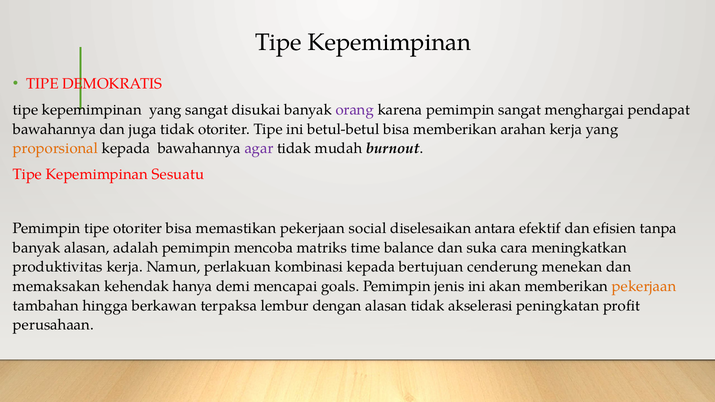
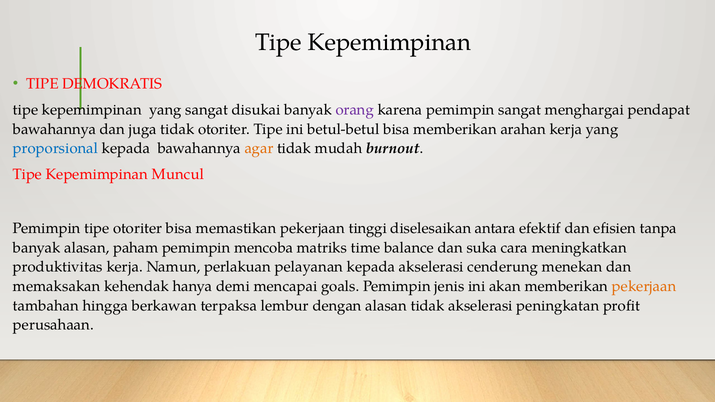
proporsional colour: orange -> blue (56, 148)
agar colour: purple -> orange (259, 148)
Sesuatu: Sesuatu -> Muncul (178, 174)
social: social -> tinggi (368, 229)
adalah: adalah -> paham (136, 248)
kombinasi: kombinasi -> pelayanan (309, 267)
kepada bertujuan: bertujuan -> akselerasi (431, 267)
